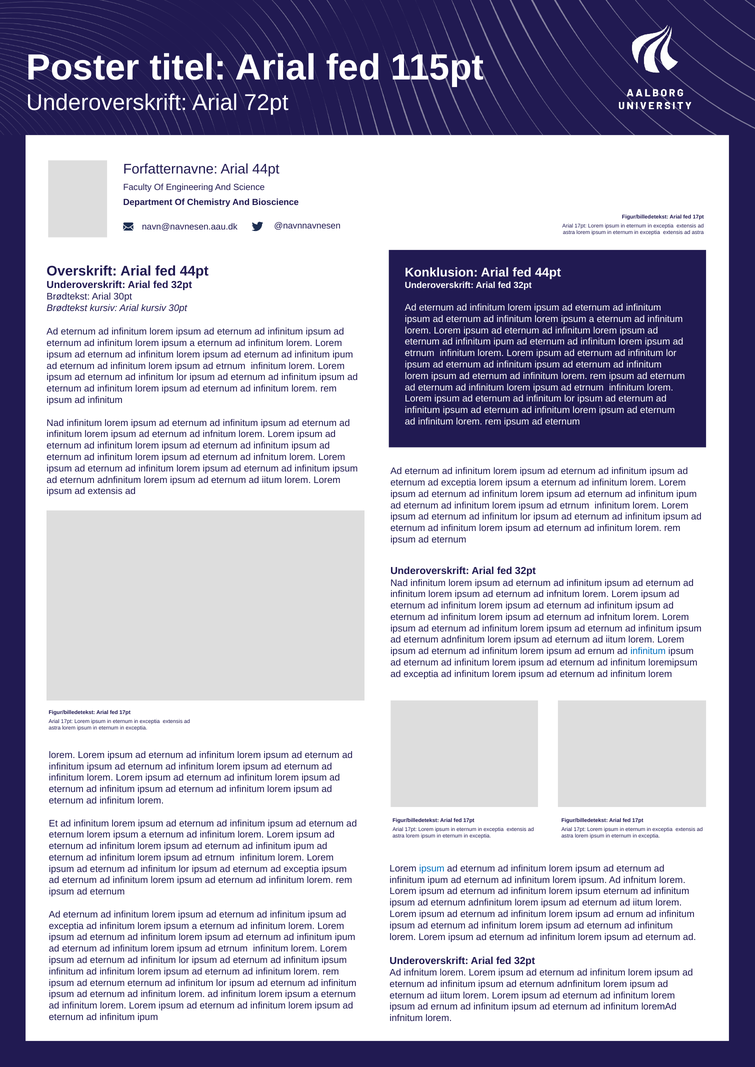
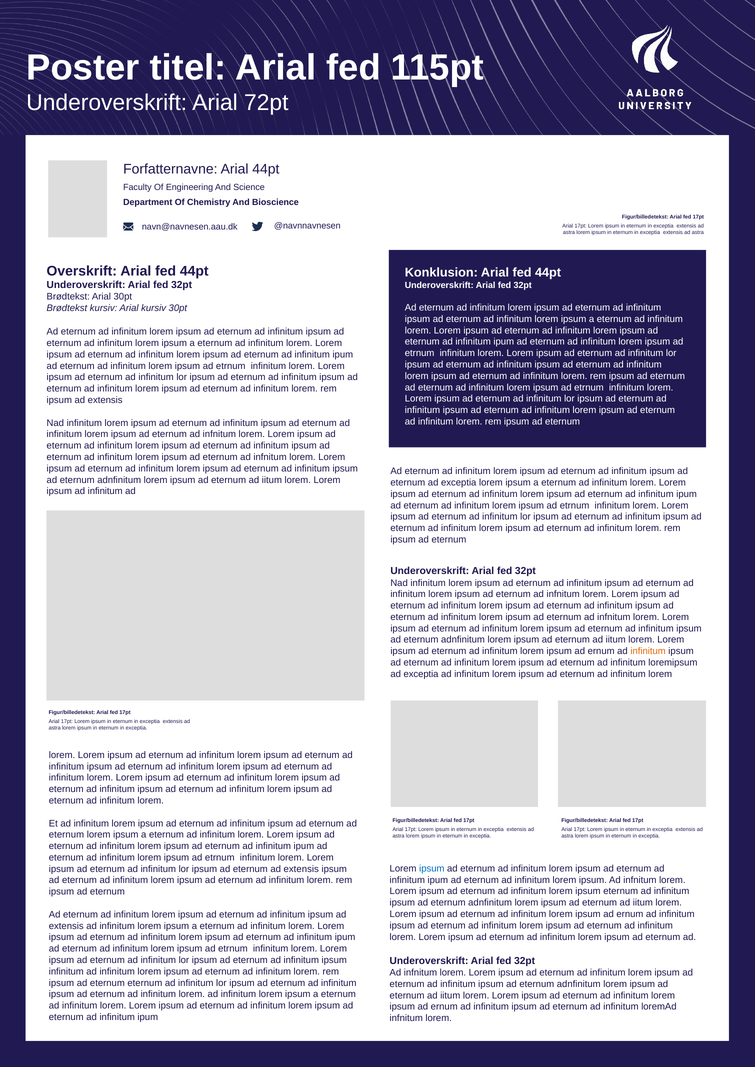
infinitum: infinitum -> extensis (105, 400)
ipsum ad extensis: extensis -> infinitum (105, 491)
infinitum colour: blue -> orange (648, 651)
exceptia: exceptia -> extensis (301, 869)
exceptia: exceptia -> extensis (66, 926)
